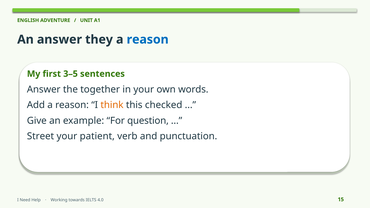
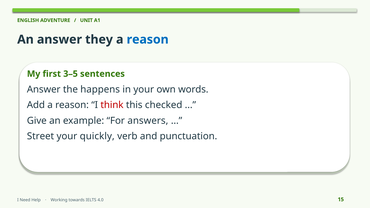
together: together -> happens (100, 89)
think colour: orange -> red (112, 105)
question: question -> answers (148, 121)
patient: patient -> quickly (97, 136)
